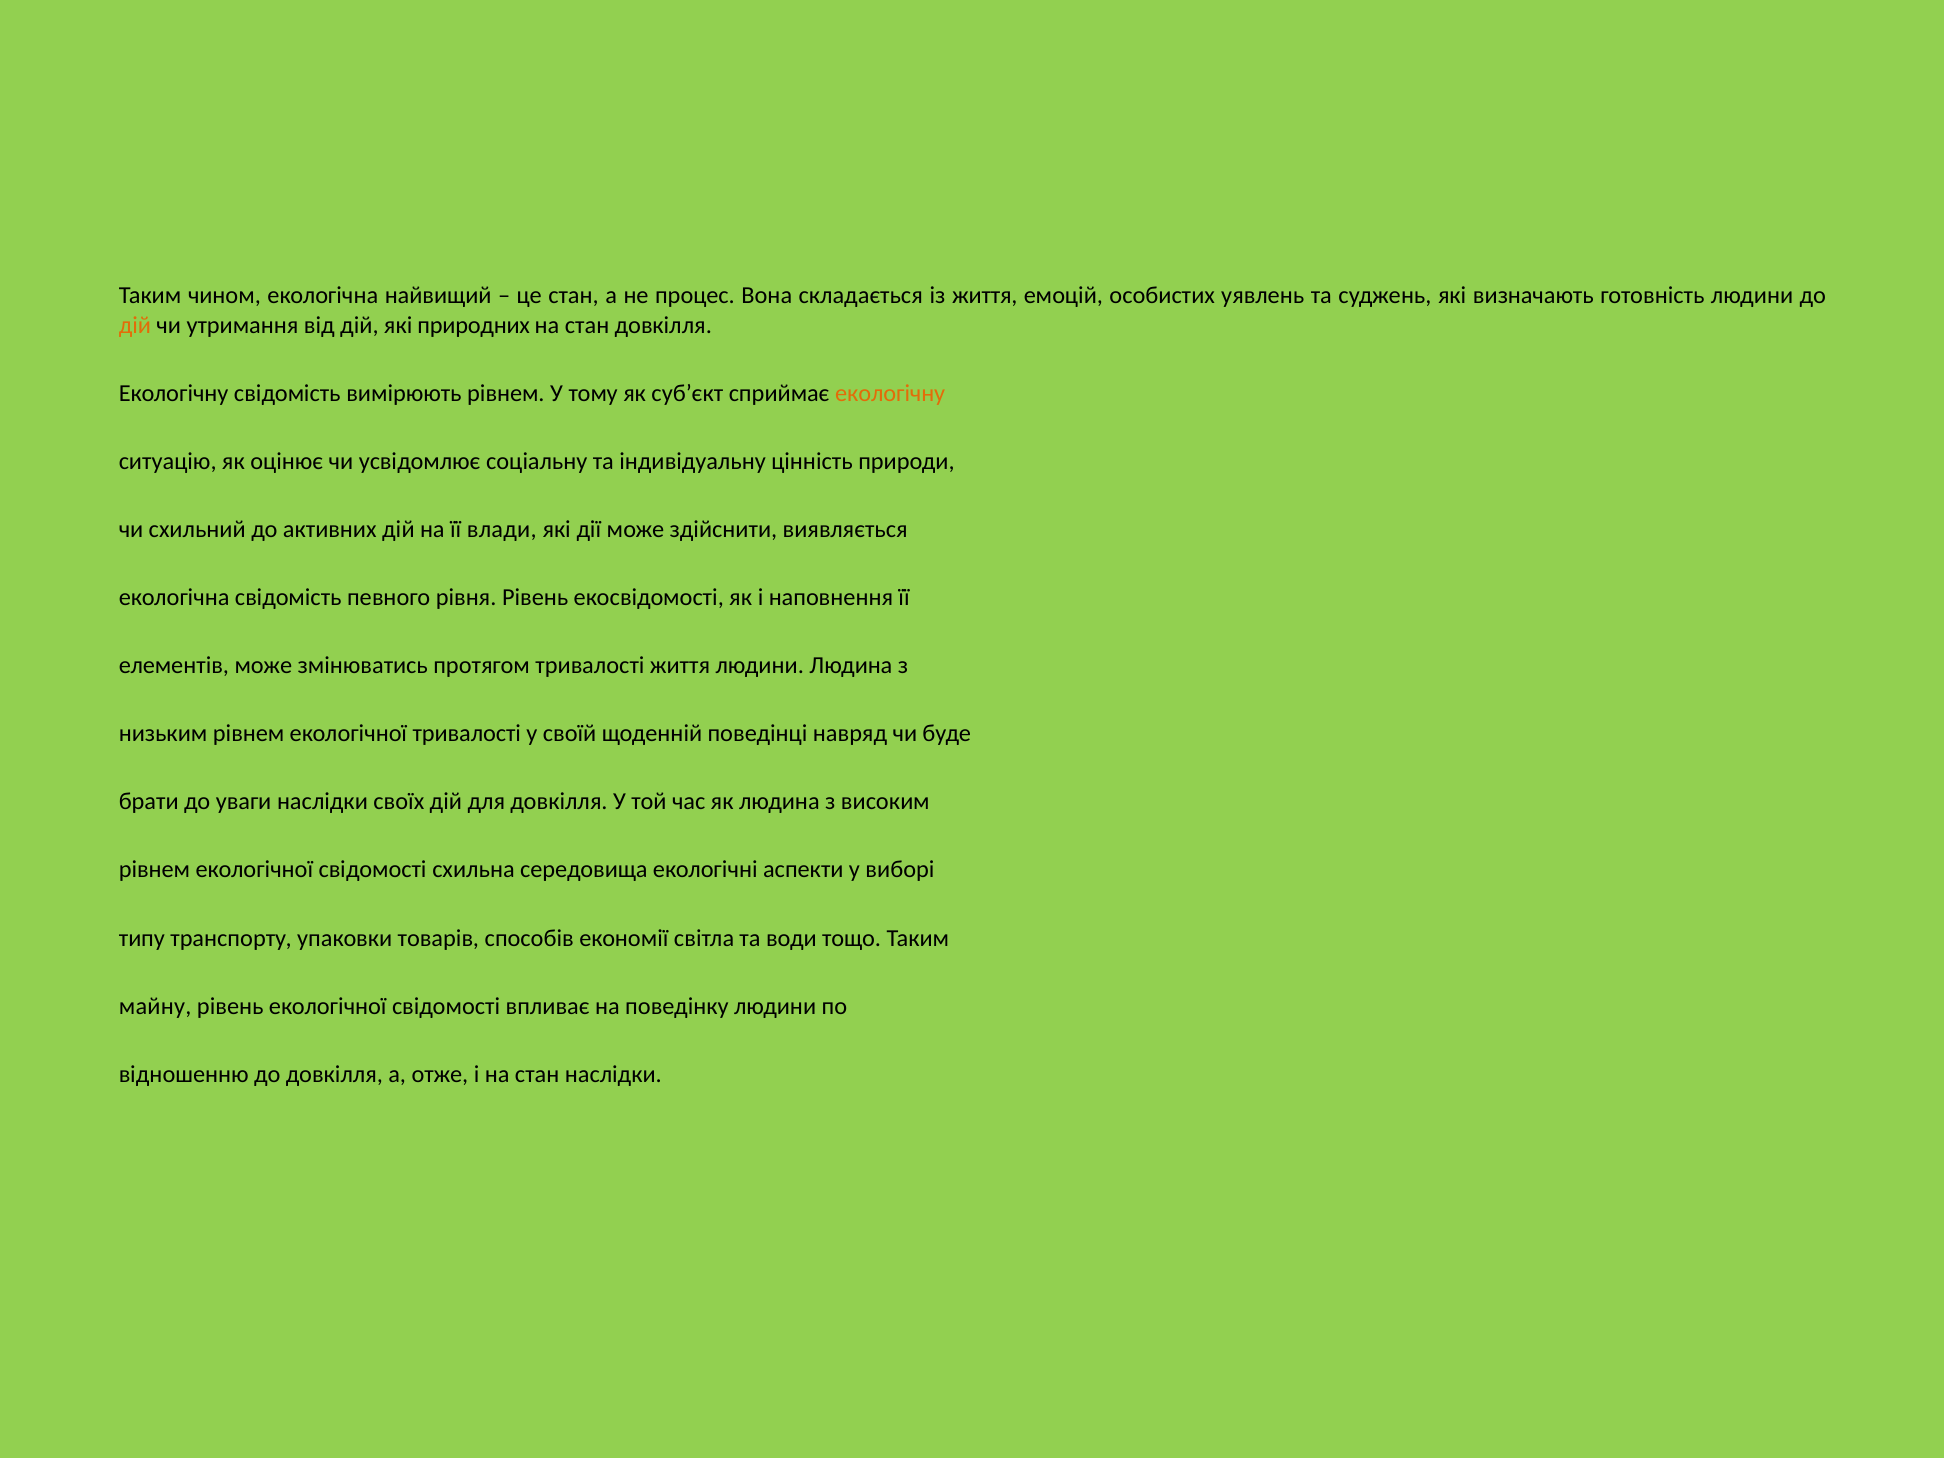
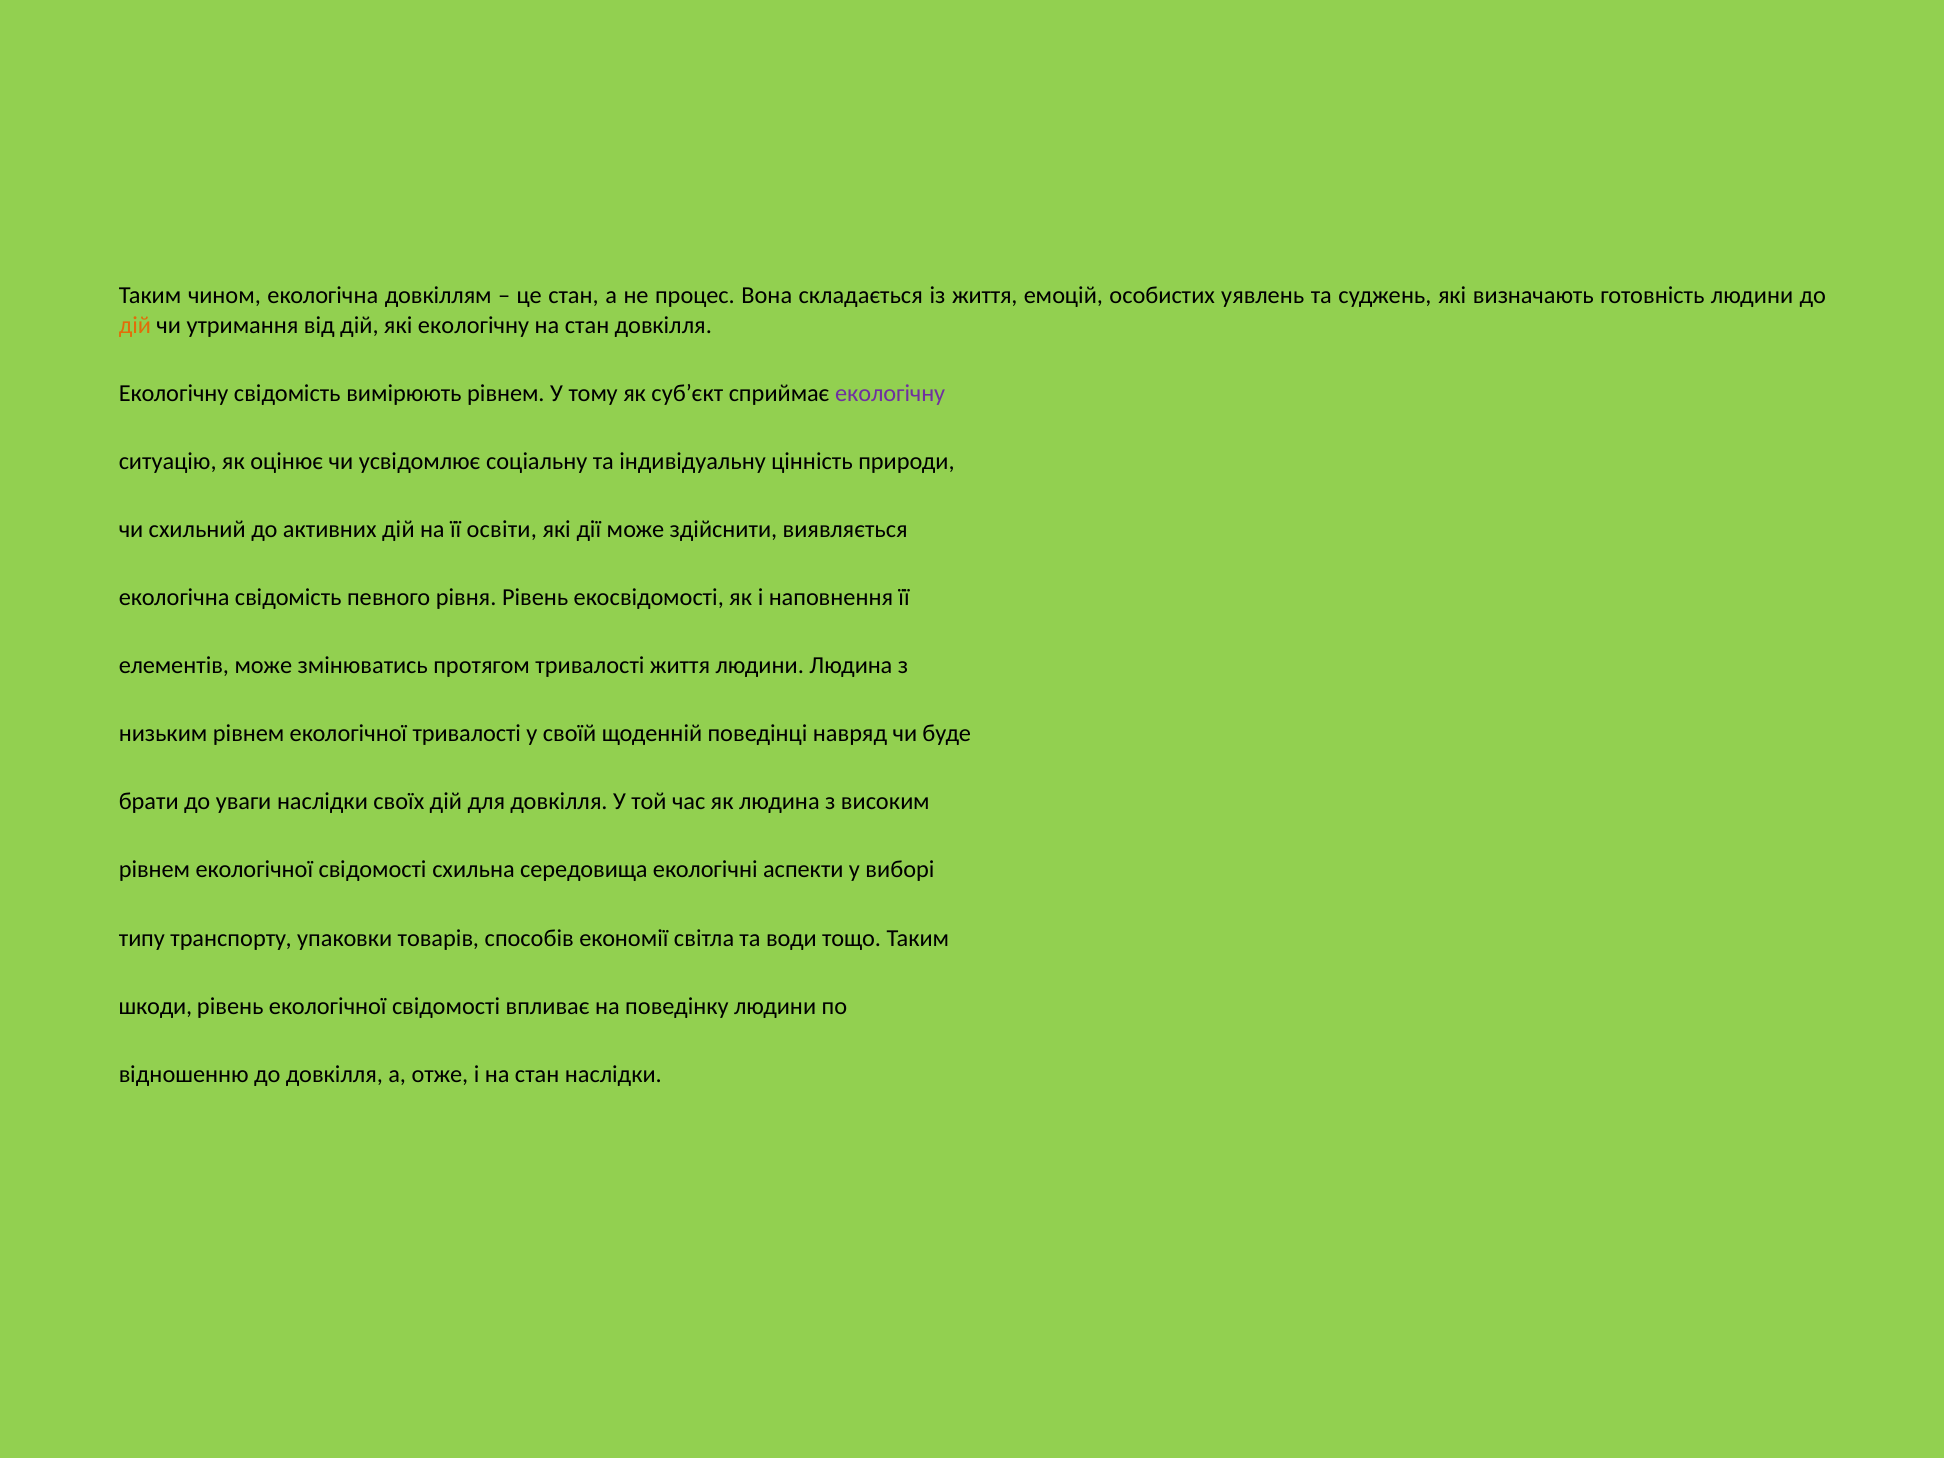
найвищий: найвищий -> довкіллям (438, 296)
які природних: природних -> екологічну (474, 325)
екологічну colour: orange -> purple (890, 393)
влади: влади -> освіти (502, 529)
майну: майну -> шкоди (155, 1006)
